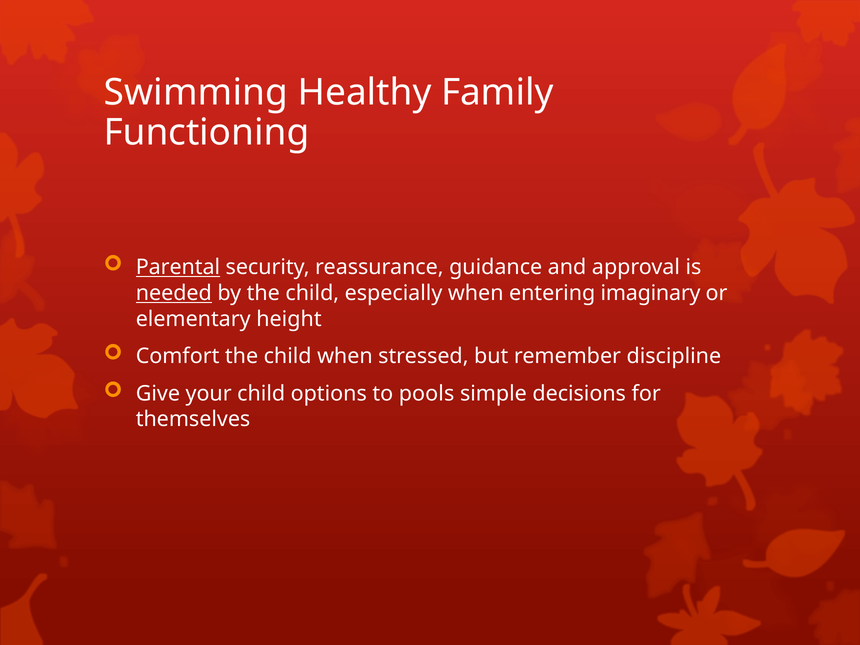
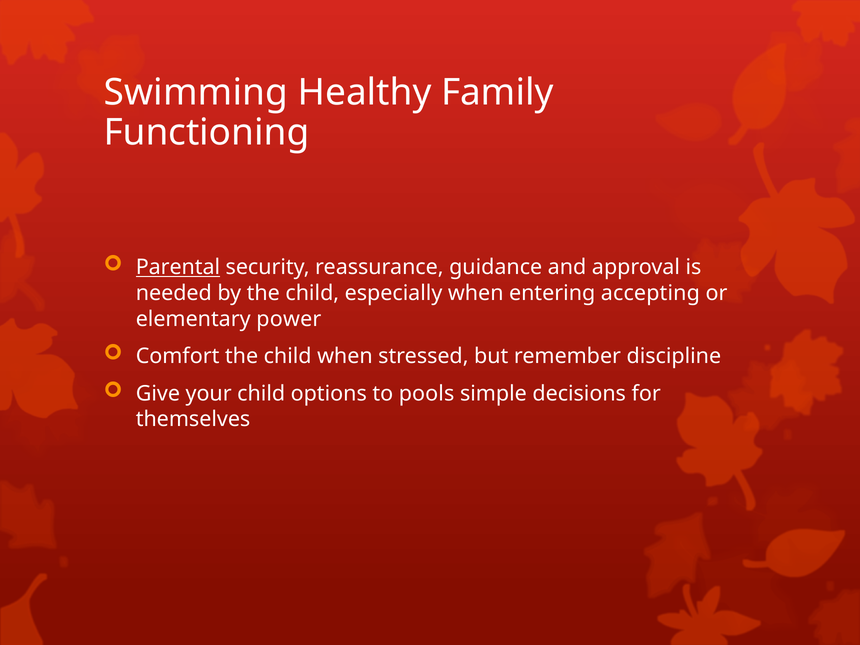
needed underline: present -> none (174, 293)
imaginary: imaginary -> accepting (650, 293)
height: height -> power (289, 319)
